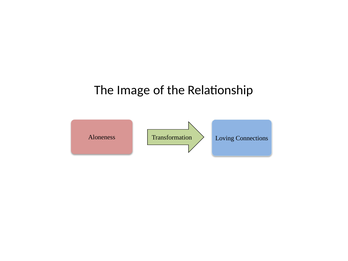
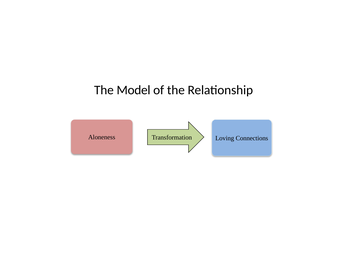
Image: Image -> Model (134, 90)
